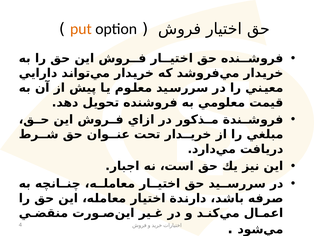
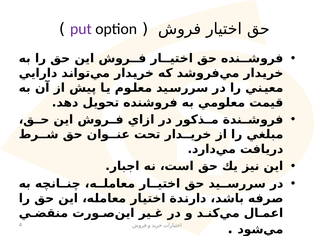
put colour: orange -> purple (81, 29)
